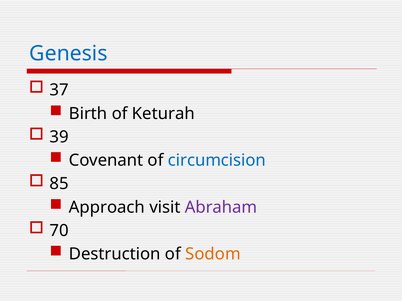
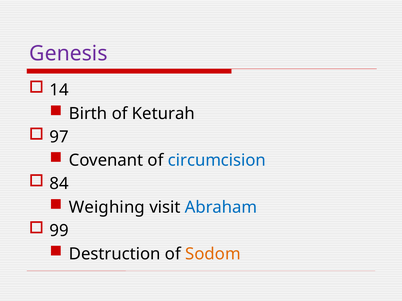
Genesis colour: blue -> purple (68, 54)
37: 37 -> 14 (59, 90)
39: 39 -> 97 (59, 137)
85: 85 -> 84 (59, 184)
Approach: Approach -> Weighing (107, 208)
Abraham colour: purple -> blue (221, 208)
70: 70 -> 99 (59, 231)
